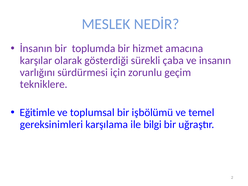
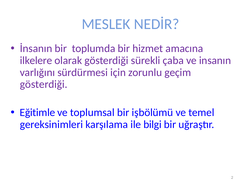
karşılar: karşılar -> ilkelere (36, 60)
tekniklere: tekniklere -> gösterdiği (44, 84)
